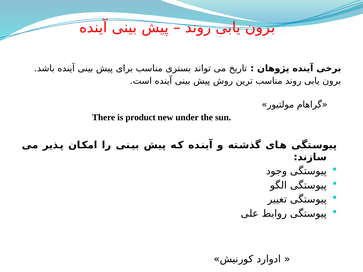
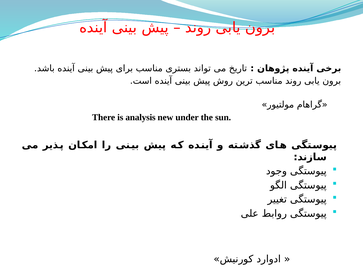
product: product -> analysis (141, 117)
